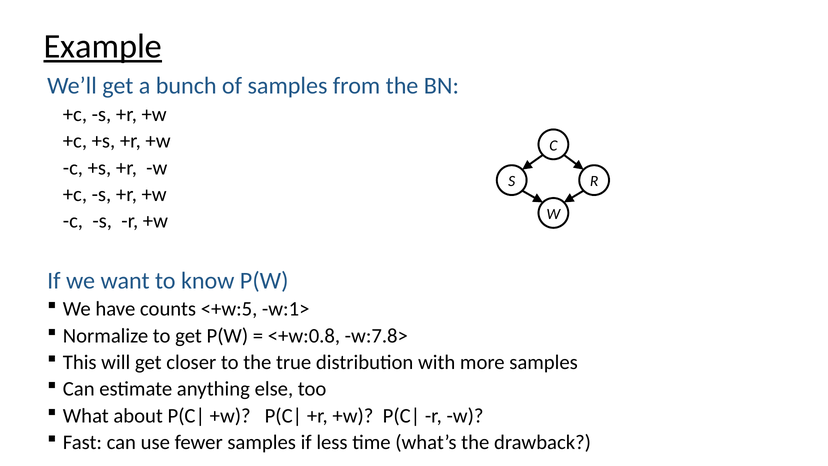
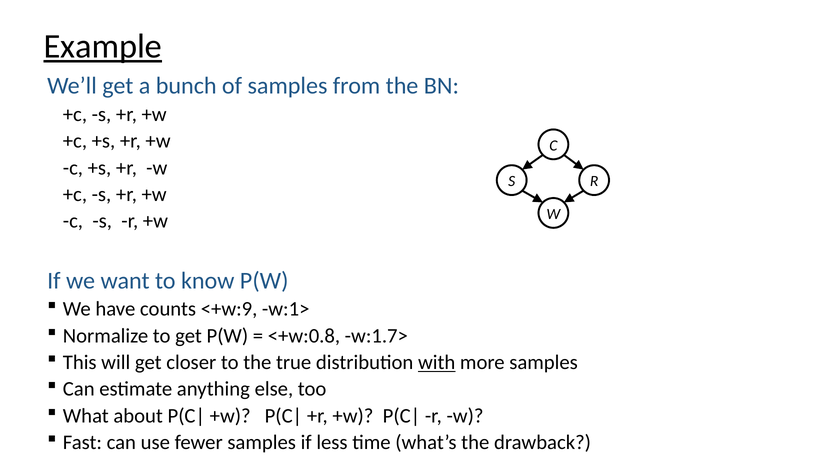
<+w:5: <+w:5 -> <+w:9 (229, 309)
w:7.8>: w:7.8> -> w:1.7> (376, 336)
with underline: none -> present (437, 362)
